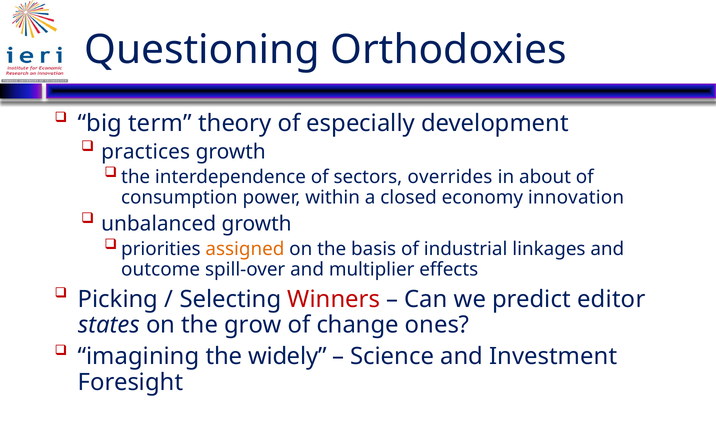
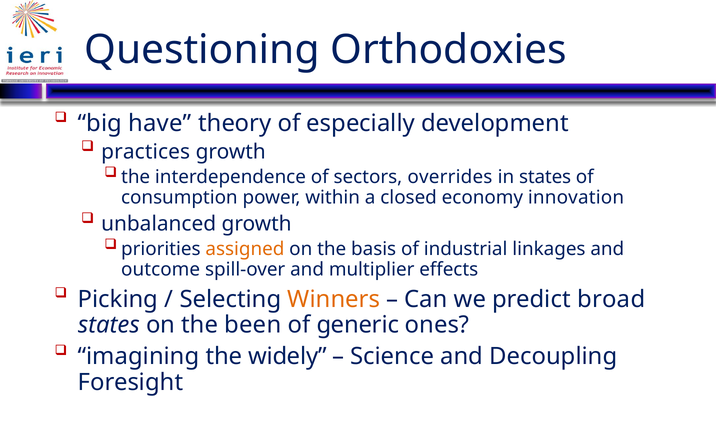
term: term -> have (160, 124)
in about: about -> states (545, 177)
Winners colour: red -> orange (334, 299)
editor: editor -> broad (611, 299)
grow: grow -> been (253, 325)
change: change -> generic (358, 325)
Investment: Investment -> Decoupling (553, 357)
